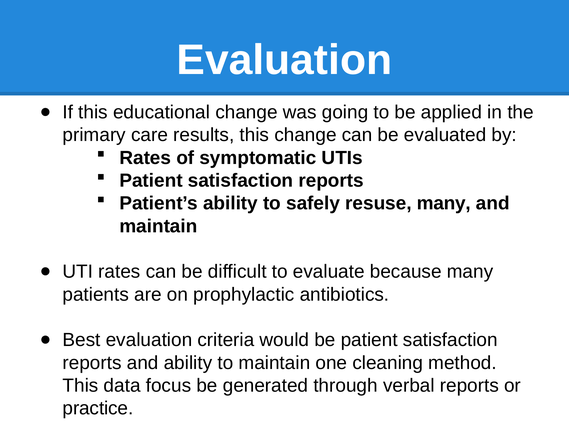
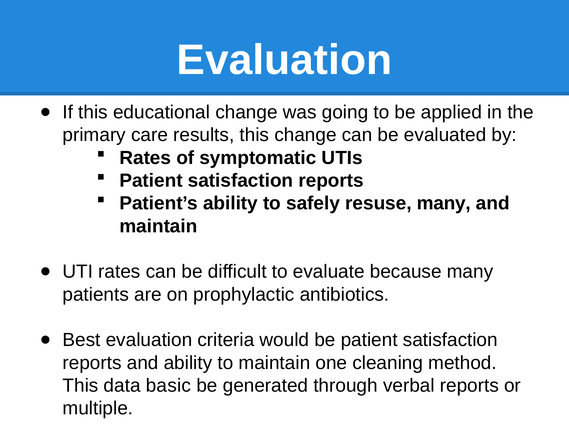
focus: focus -> basic (168, 385)
practice: practice -> multiple (98, 408)
